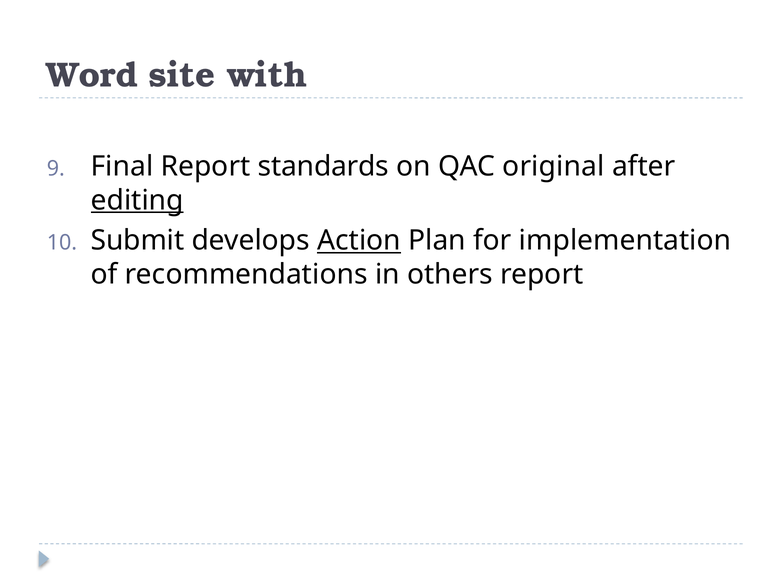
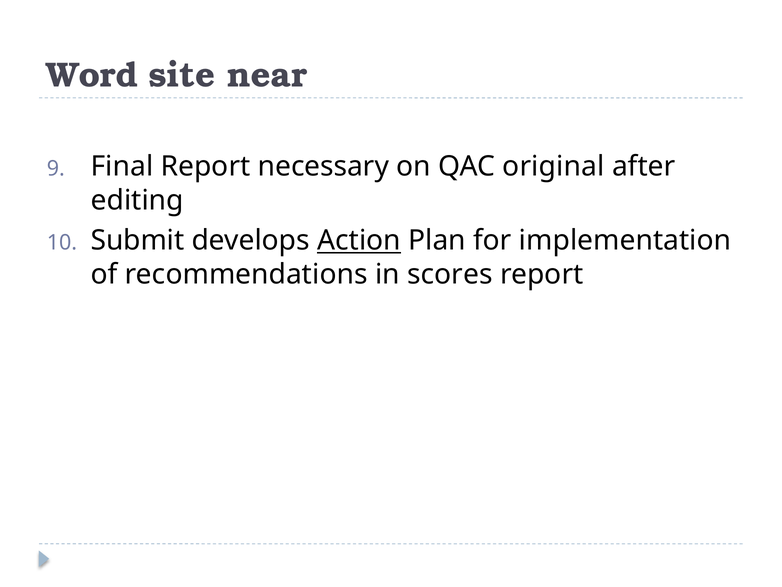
with: with -> near (267, 75)
standards: standards -> necessary (323, 166)
editing underline: present -> none (137, 200)
others: others -> scores (450, 274)
